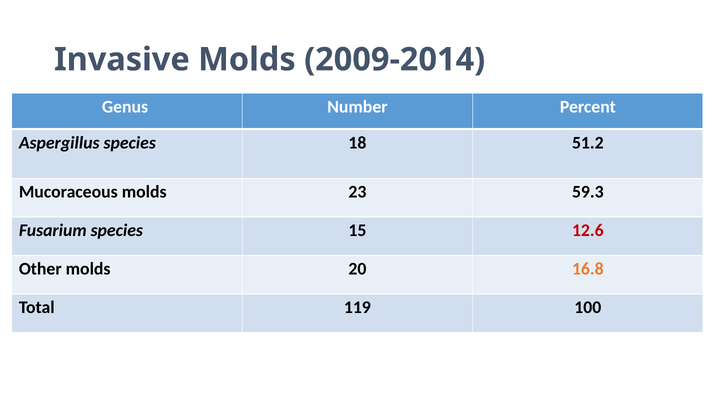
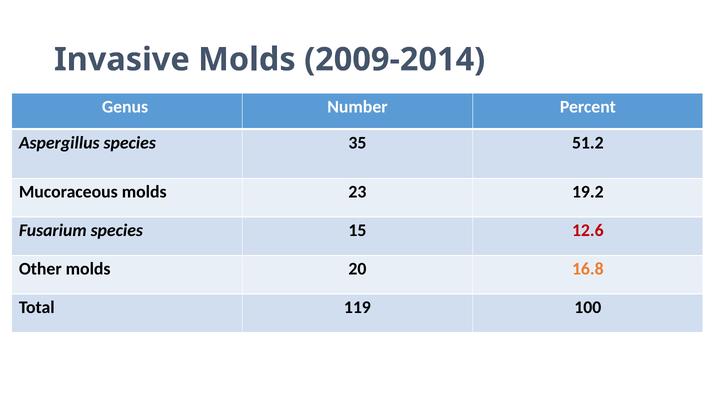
18: 18 -> 35 (357, 143)
59.3: 59.3 -> 19.2 (588, 192)
